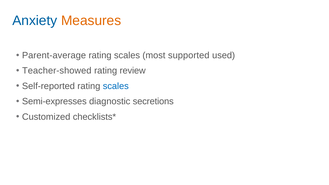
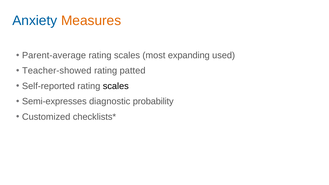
supported: supported -> expanding (189, 55)
review: review -> patted (133, 71)
scales colour: blue -> black (116, 86)
secretions: secretions -> probability (153, 101)
